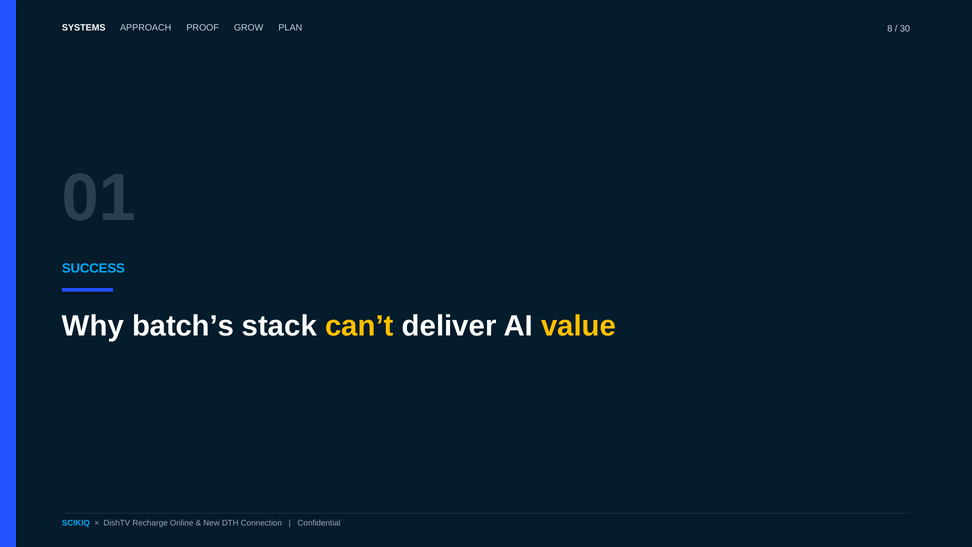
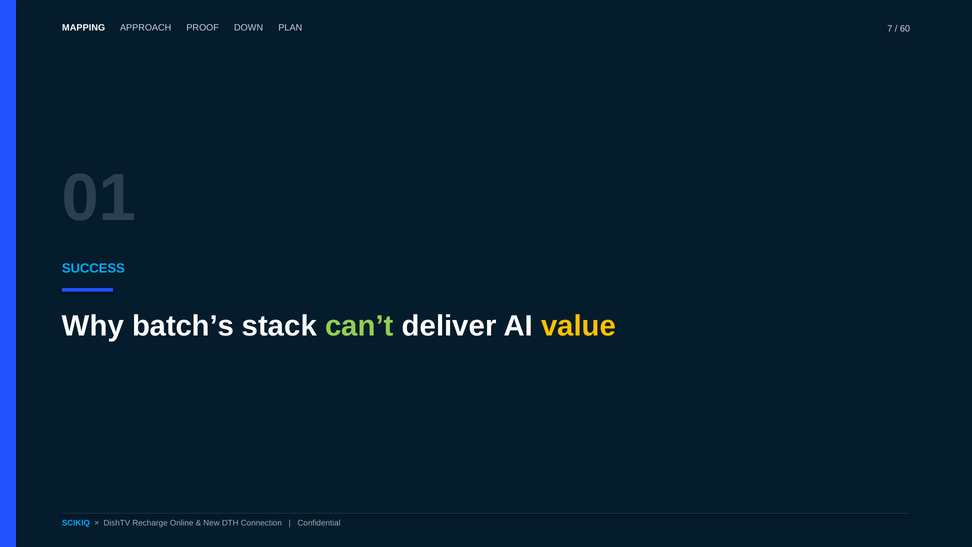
SYSTEMS: SYSTEMS -> MAPPING (84, 28)
GROW: GROW -> DOWN (249, 28)
8: 8 -> 7 (890, 29)
30: 30 -> 60 (905, 29)
can’t colour: yellow -> light green (359, 326)
